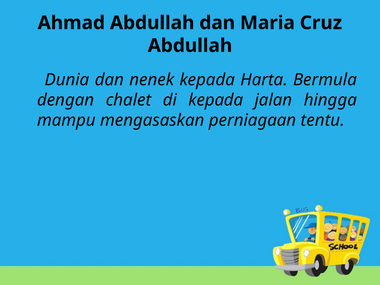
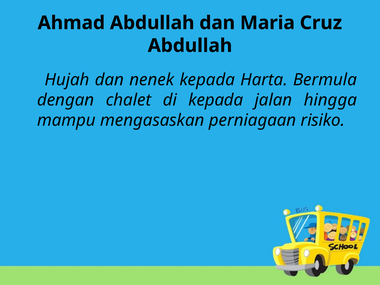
Dunia: Dunia -> Hujah (67, 80)
tentu: tentu -> risiko (323, 120)
